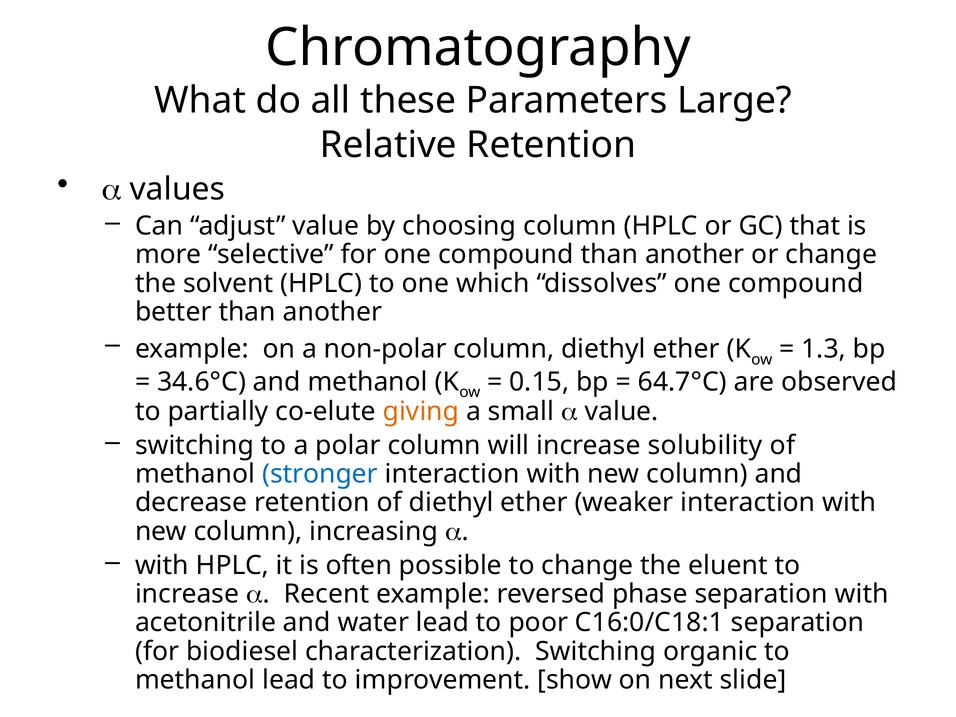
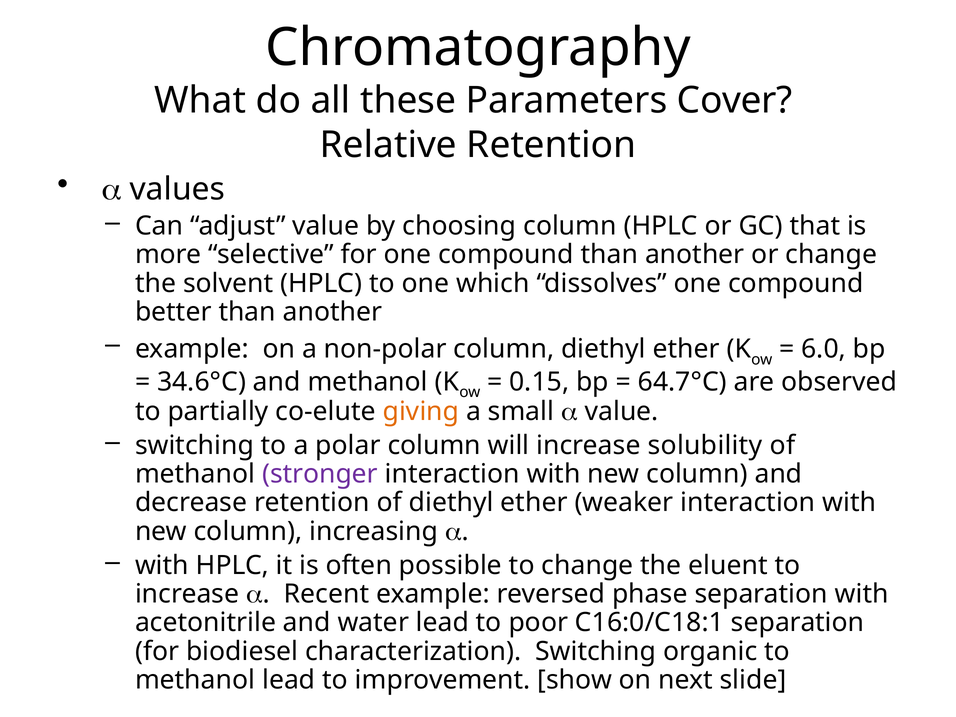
Large: Large -> Cover (735, 101)
1.3: 1.3 -> 6.0 (824, 349)
stronger colour: blue -> purple (320, 474)
